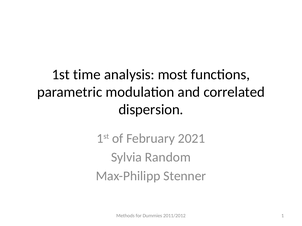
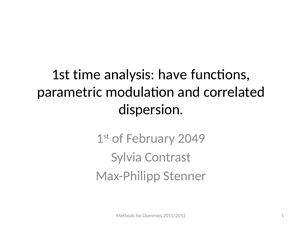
most: most -> have (173, 75)
2021: 2021 -> 2049 (192, 139)
Random: Random -> Contrast (168, 158)
